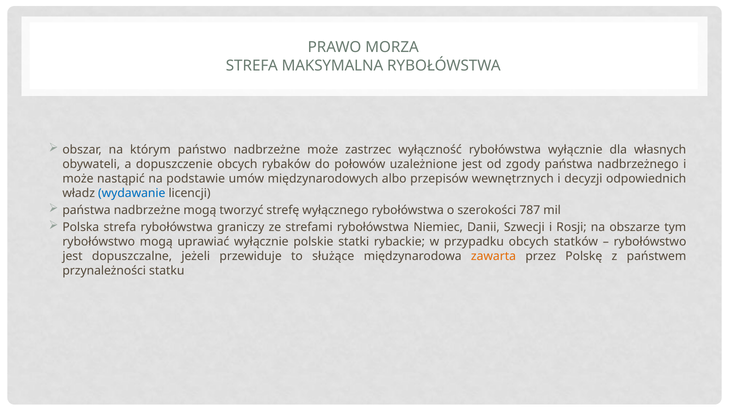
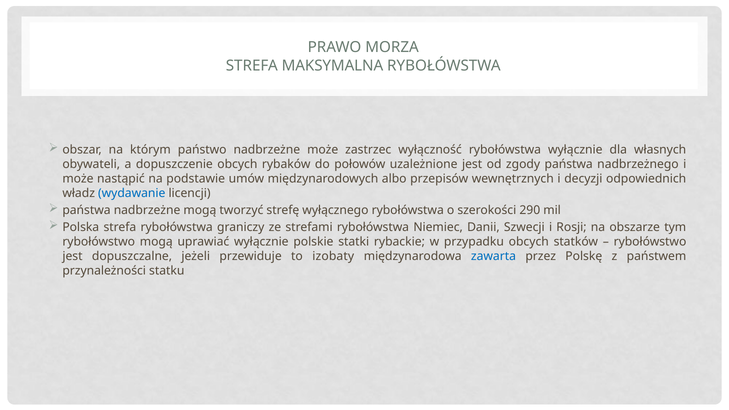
787: 787 -> 290 (530, 210)
służące: służące -> izobaty (333, 256)
zawarta colour: orange -> blue (493, 256)
